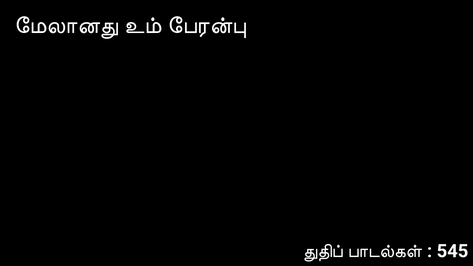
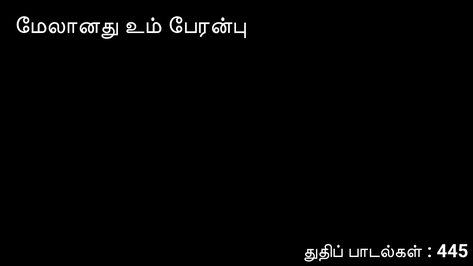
545: 545 -> 445 (452, 251)
